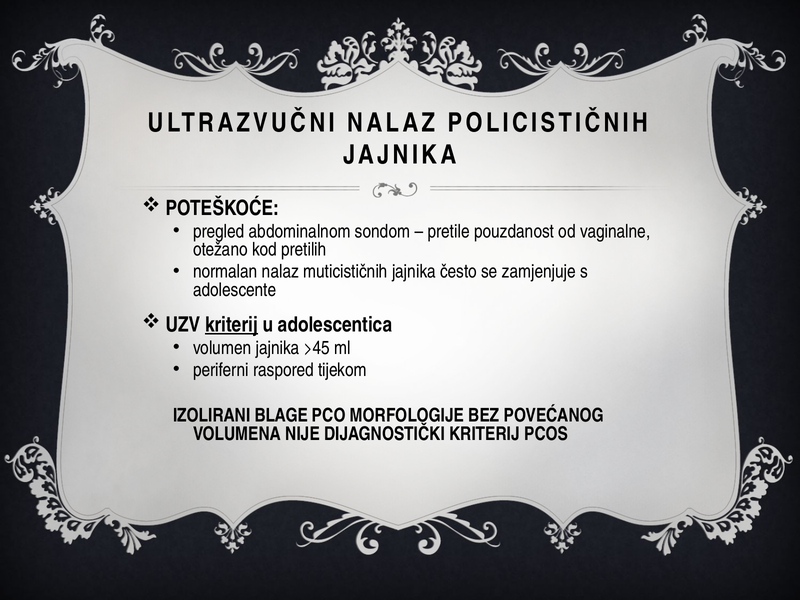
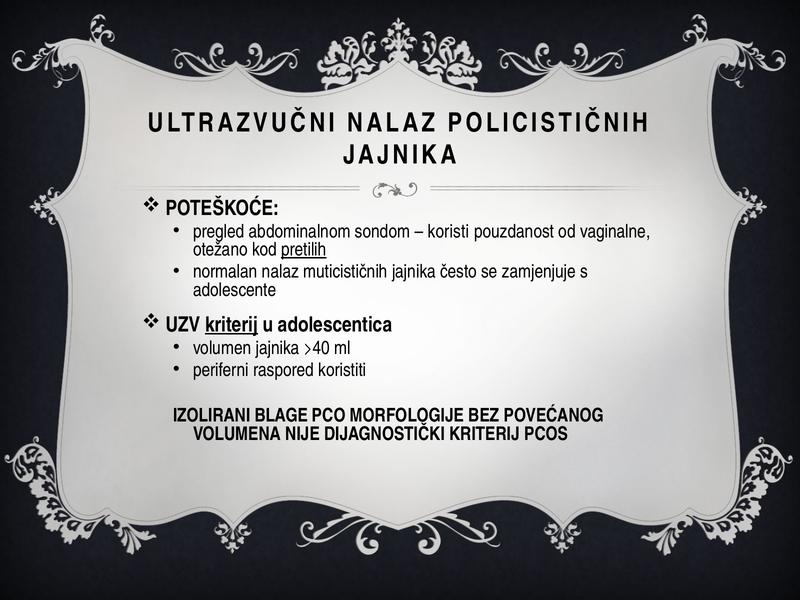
pretile: pretile -> koristi (449, 231)
pretilih underline: none -> present (304, 250)
>45: >45 -> >40 (317, 348)
tijekom: tijekom -> koristiti (342, 370)
